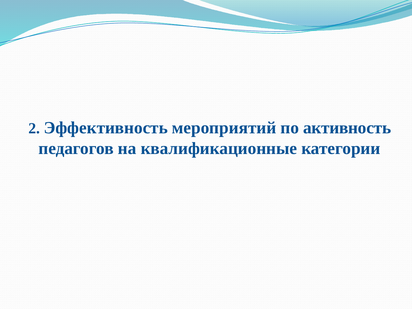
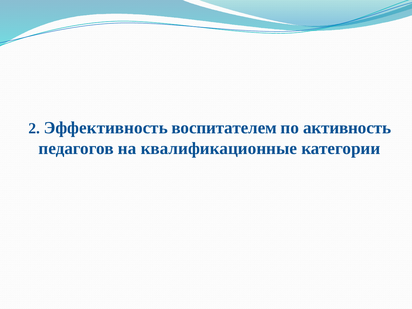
мероприятий: мероприятий -> воспитателем (224, 128)
